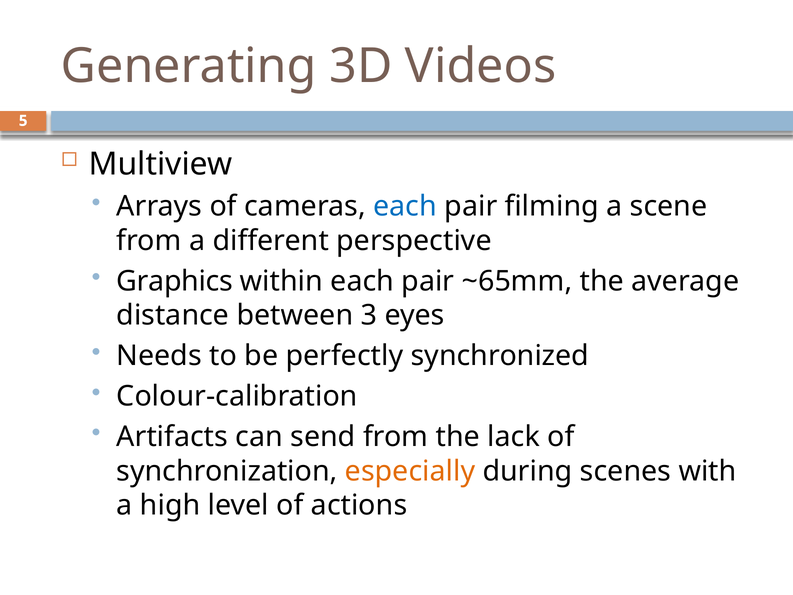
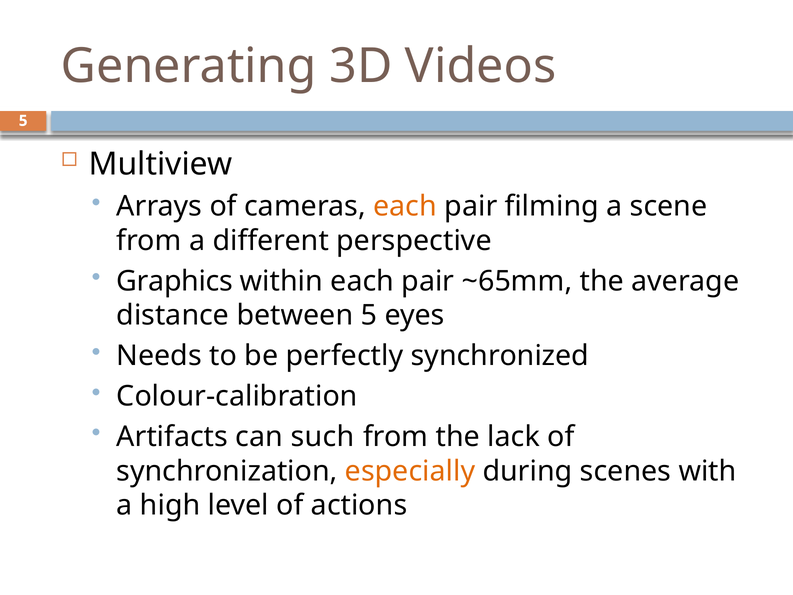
each colour: blue -> orange (405, 206)
between 3: 3 -> 5 (369, 315)
send: send -> such (323, 437)
